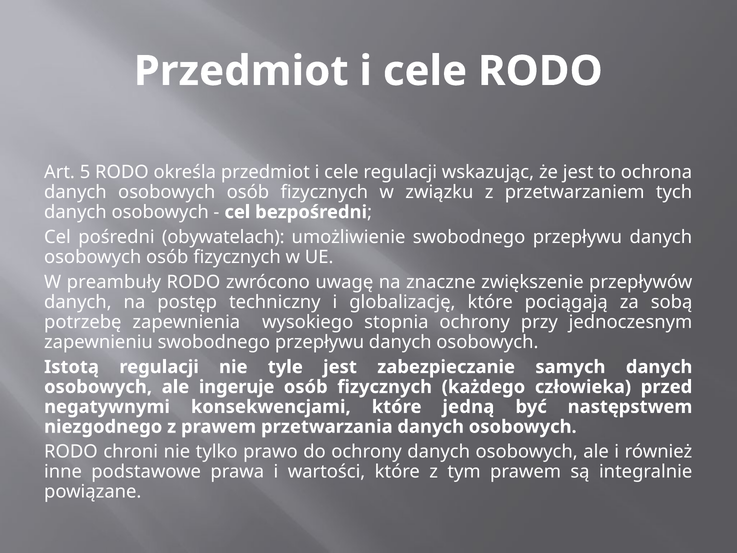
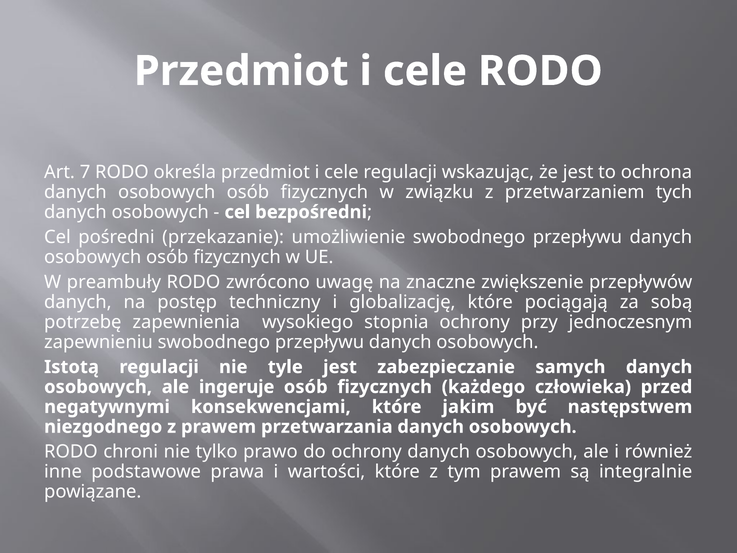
5: 5 -> 7 (85, 172)
obywatelach: obywatelach -> przekazanie (223, 237)
jedną: jedną -> jakim (468, 407)
